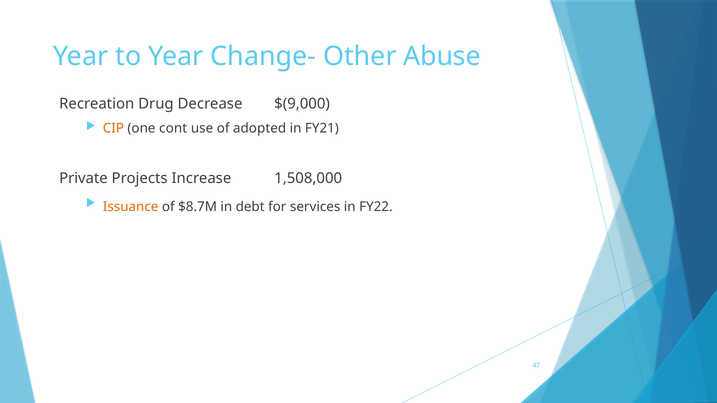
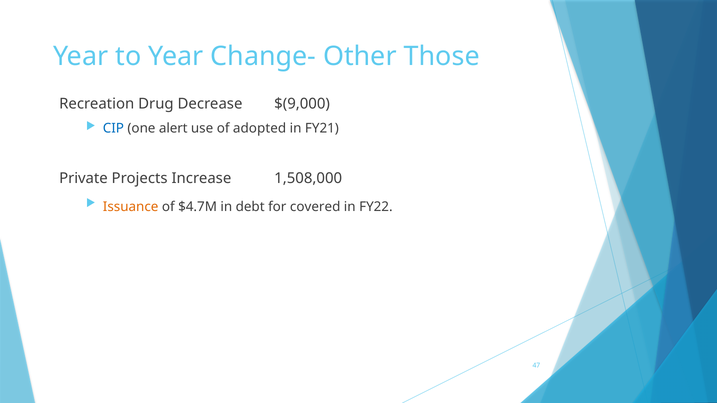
Abuse: Abuse -> Those (442, 57)
CIP colour: orange -> blue (113, 128)
cont: cont -> alert (173, 128)
$8.7M: $8.7M -> $4.7M (198, 207)
services: services -> covered (315, 207)
